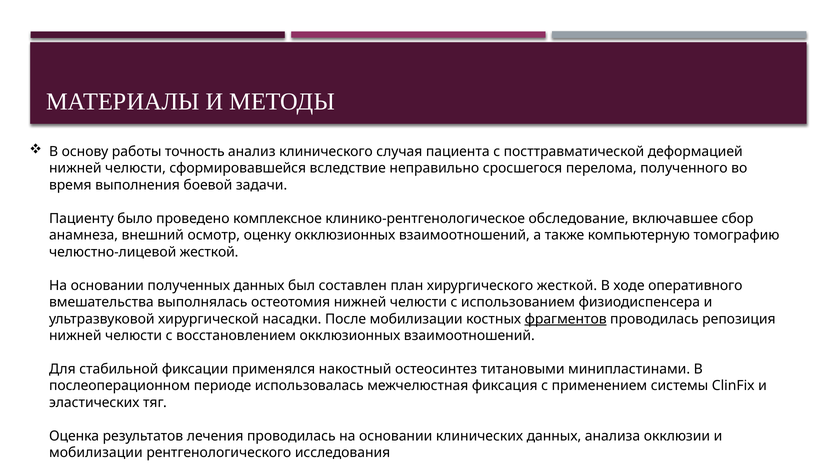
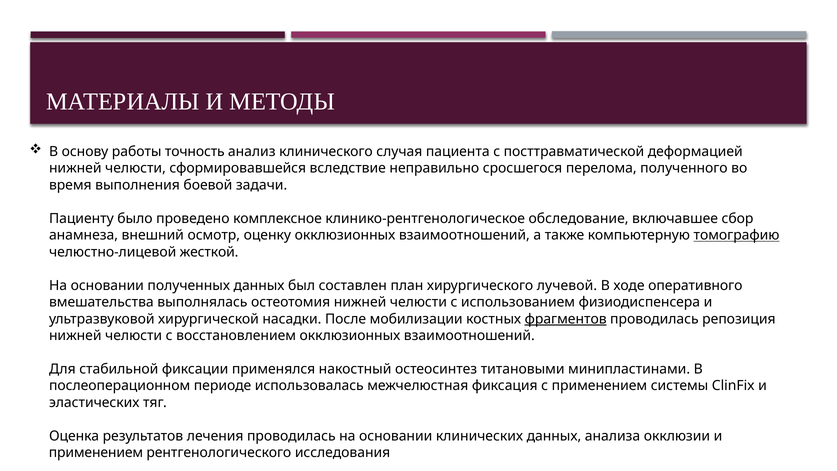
томографию underline: none -> present (736, 235)
хирургического жесткой: жесткой -> лучевой (567, 285)
мобилизации: мобилизации -> применением (96, 453)
